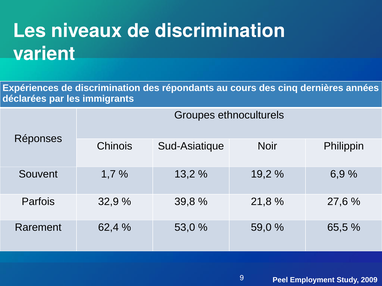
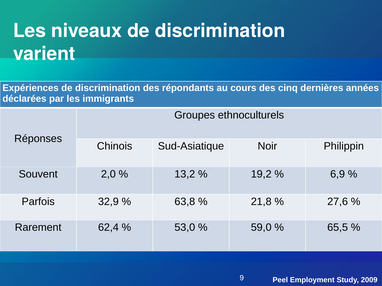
1,7: 1,7 -> 2,0 (108, 175)
39,8: 39,8 -> 63,8 (185, 202)
